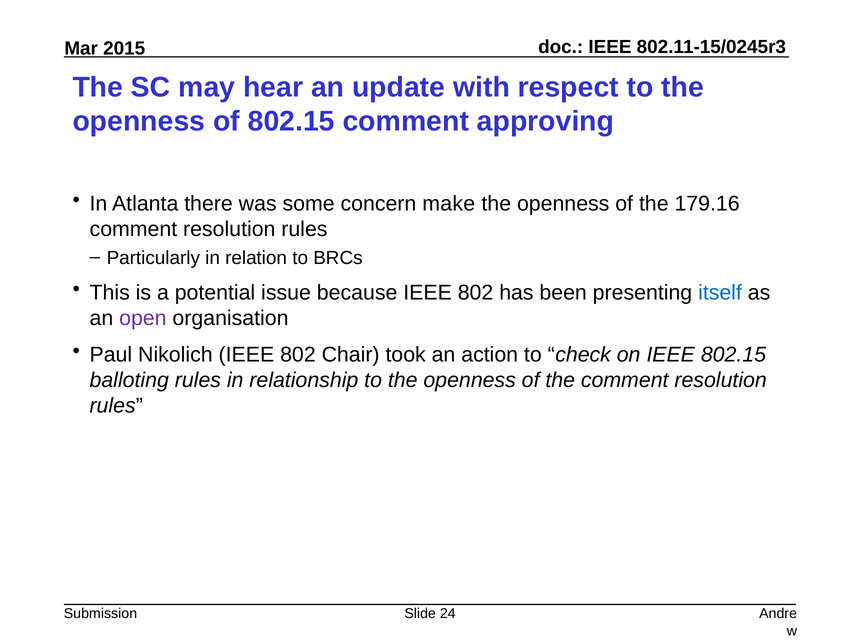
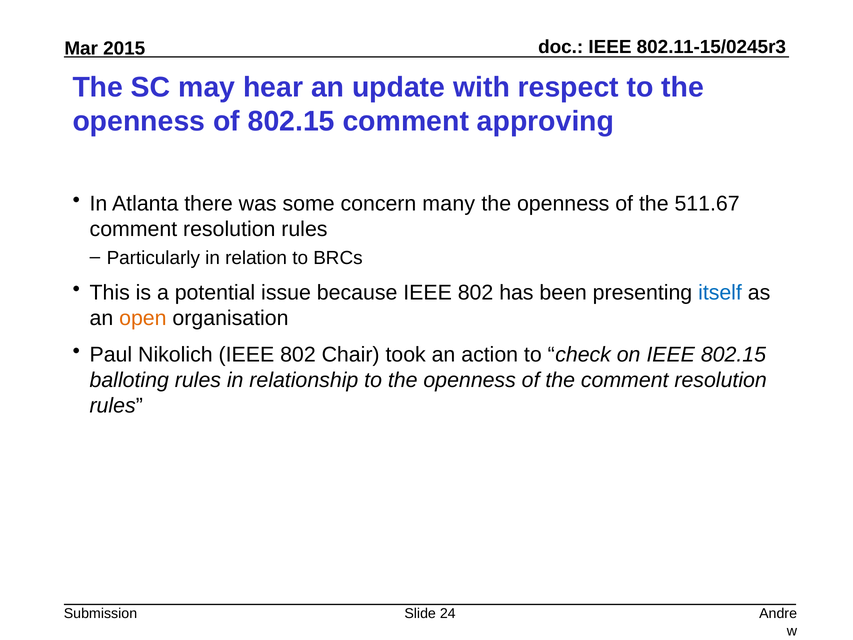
make: make -> many (449, 203)
179.16: 179.16 -> 511.67 (707, 203)
open colour: purple -> orange (143, 318)
